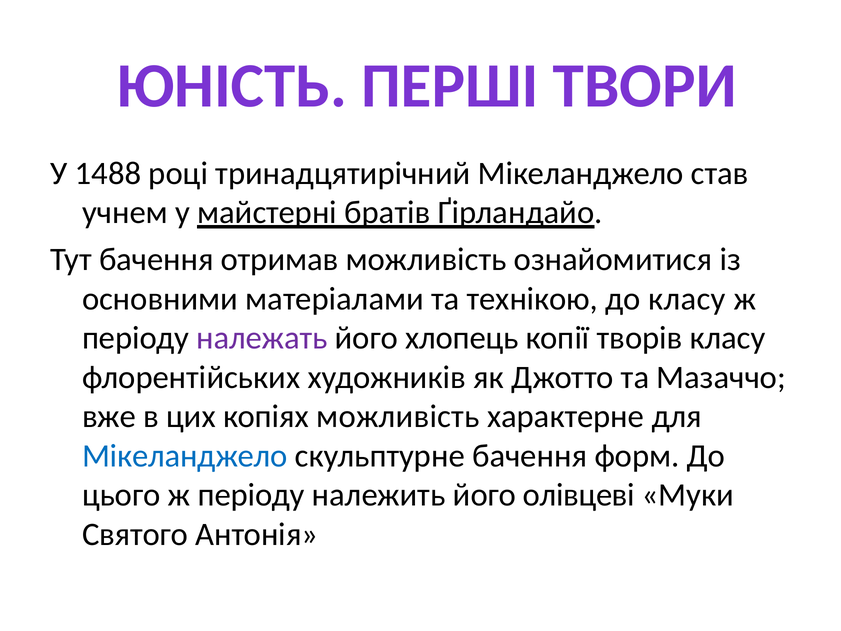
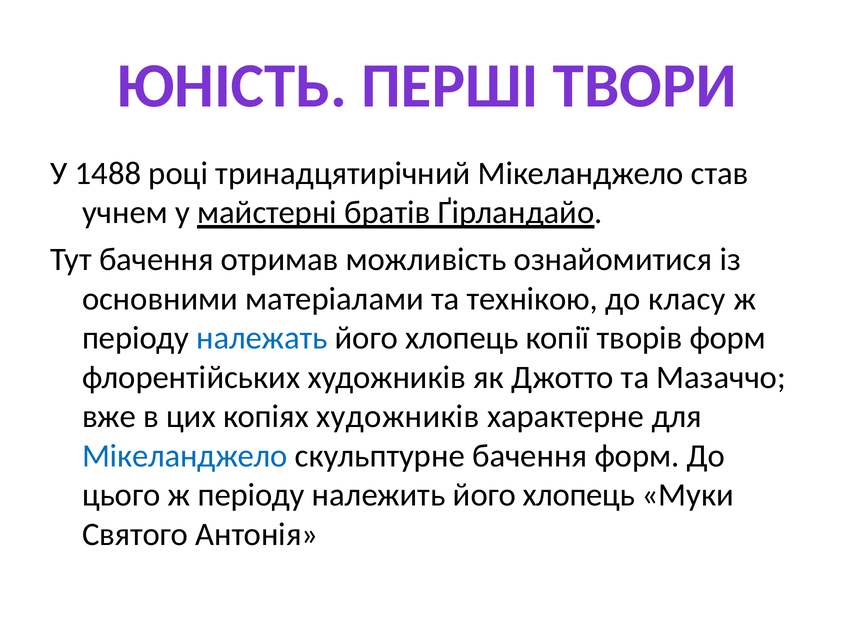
належать colour: purple -> blue (262, 338)
творів класу: класу -> форм (728, 338)
копіях можливість: можливість -> художників (398, 416)
належить його олівцеві: олівцеві -> хлопець (579, 495)
